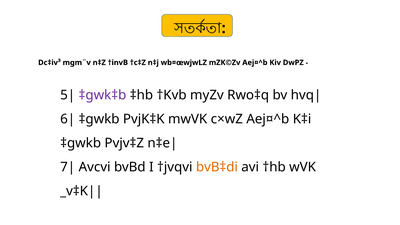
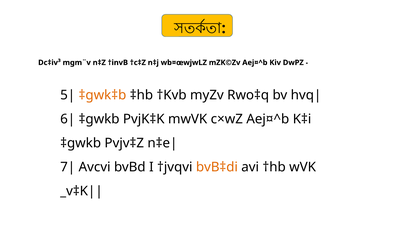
‡gwk‡b colour: purple -> orange (102, 95)
